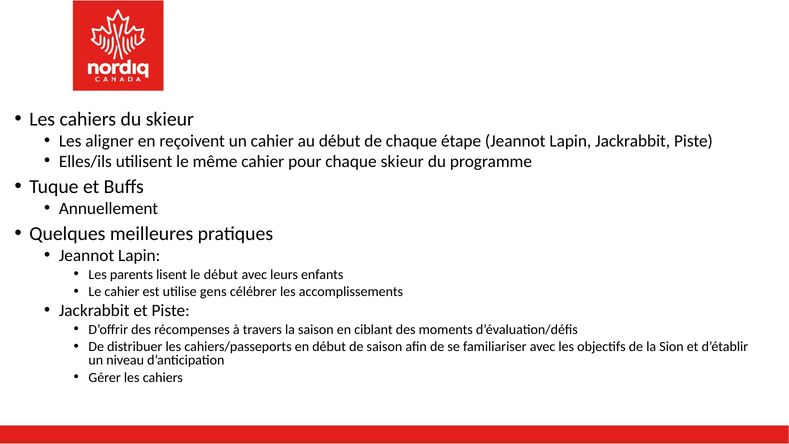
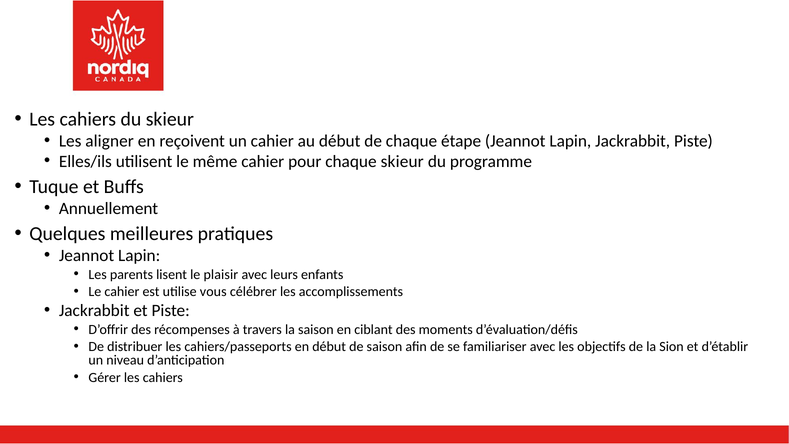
le début: début -> plaisir (221, 274)
gens: gens -> vous (213, 292)
